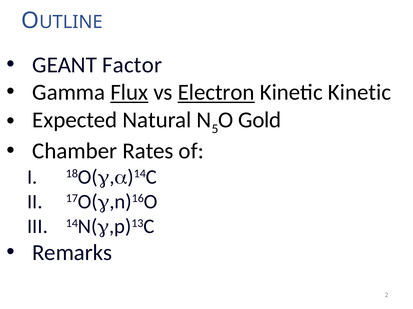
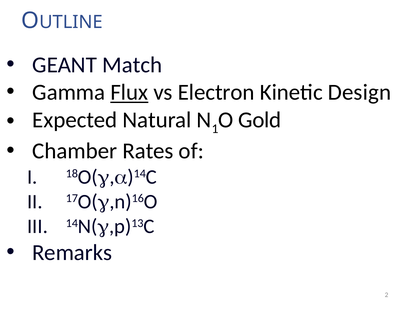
Factor: Factor -> Match (132, 65)
Electron underline: present -> none (216, 93)
Kinetic Kinetic: Kinetic -> Design (359, 93)
5: 5 -> 1 (215, 129)
